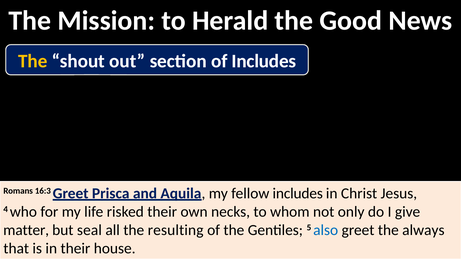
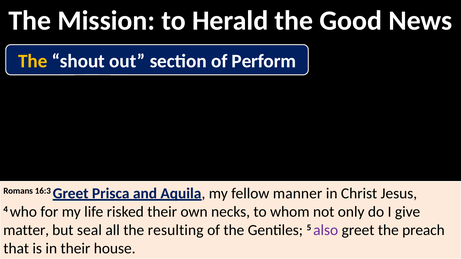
of Includes: Includes -> Perform (264, 61)
fellow includes: includes -> manner (298, 194)
also colour: blue -> purple (326, 230)
always: always -> preach (423, 230)
